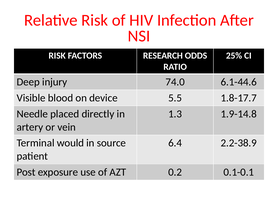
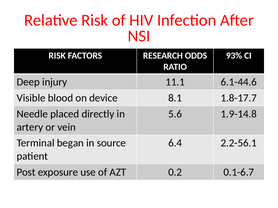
25%: 25% -> 93% (234, 56)
74.0: 74.0 -> 11.1 (175, 82)
5.5: 5.5 -> 8.1 (175, 98)
1.3: 1.3 -> 5.6 (175, 114)
would: would -> began (70, 143)
2.2-38.9: 2.2-38.9 -> 2.2-56.1 (239, 143)
0.1-0.1: 0.1-0.1 -> 0.1-6.7 (239, 173)
